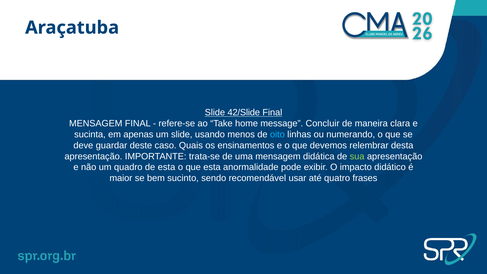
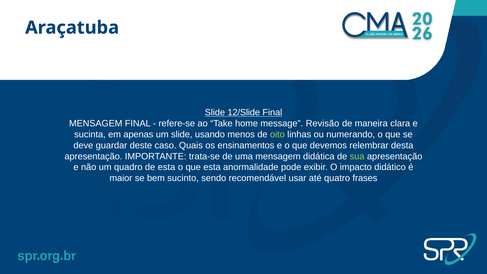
42/Slide: 42/Slide -> 12/Slide (244, 112)
Concluir: Concluir -> Revisão (323, 123)
oito colour: light blue -> light green (277, 134)
